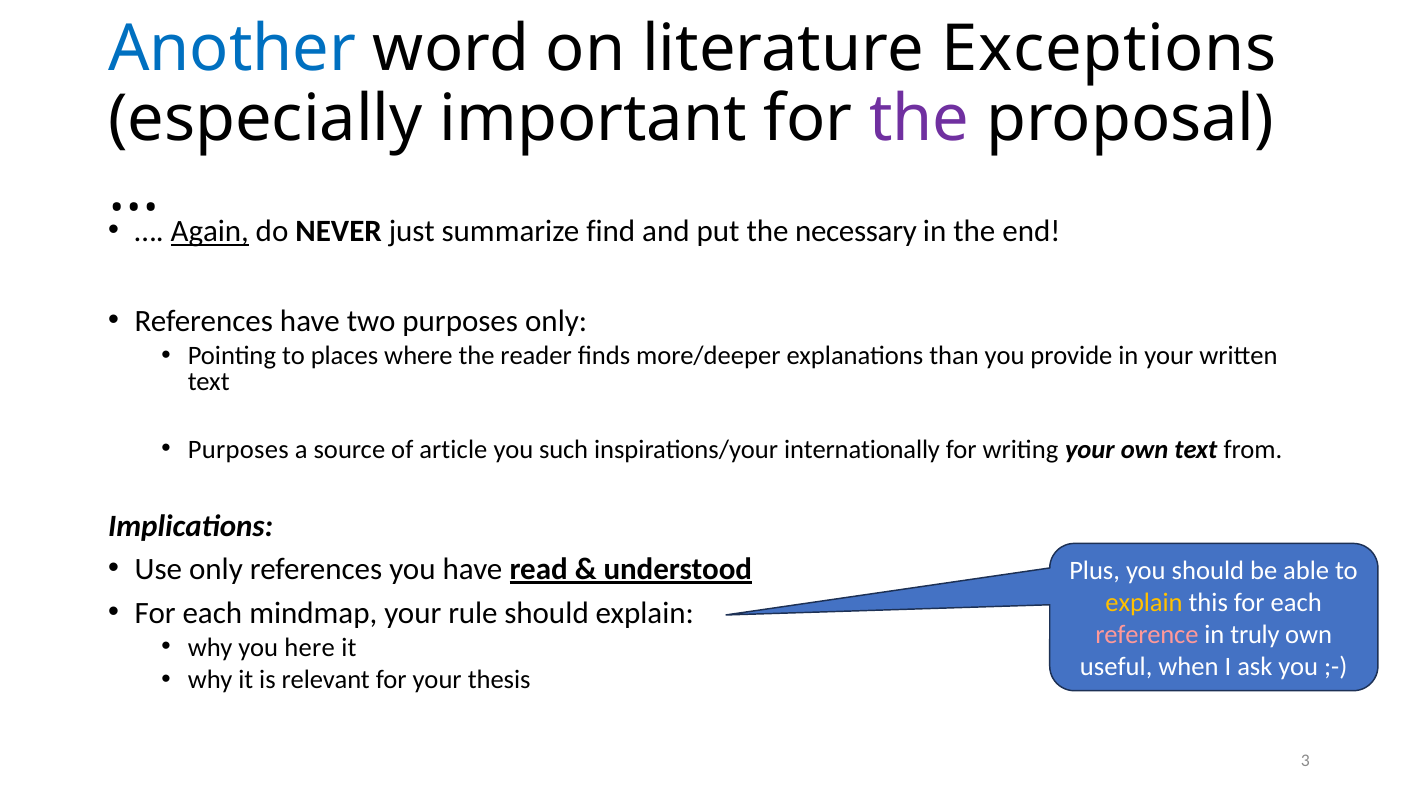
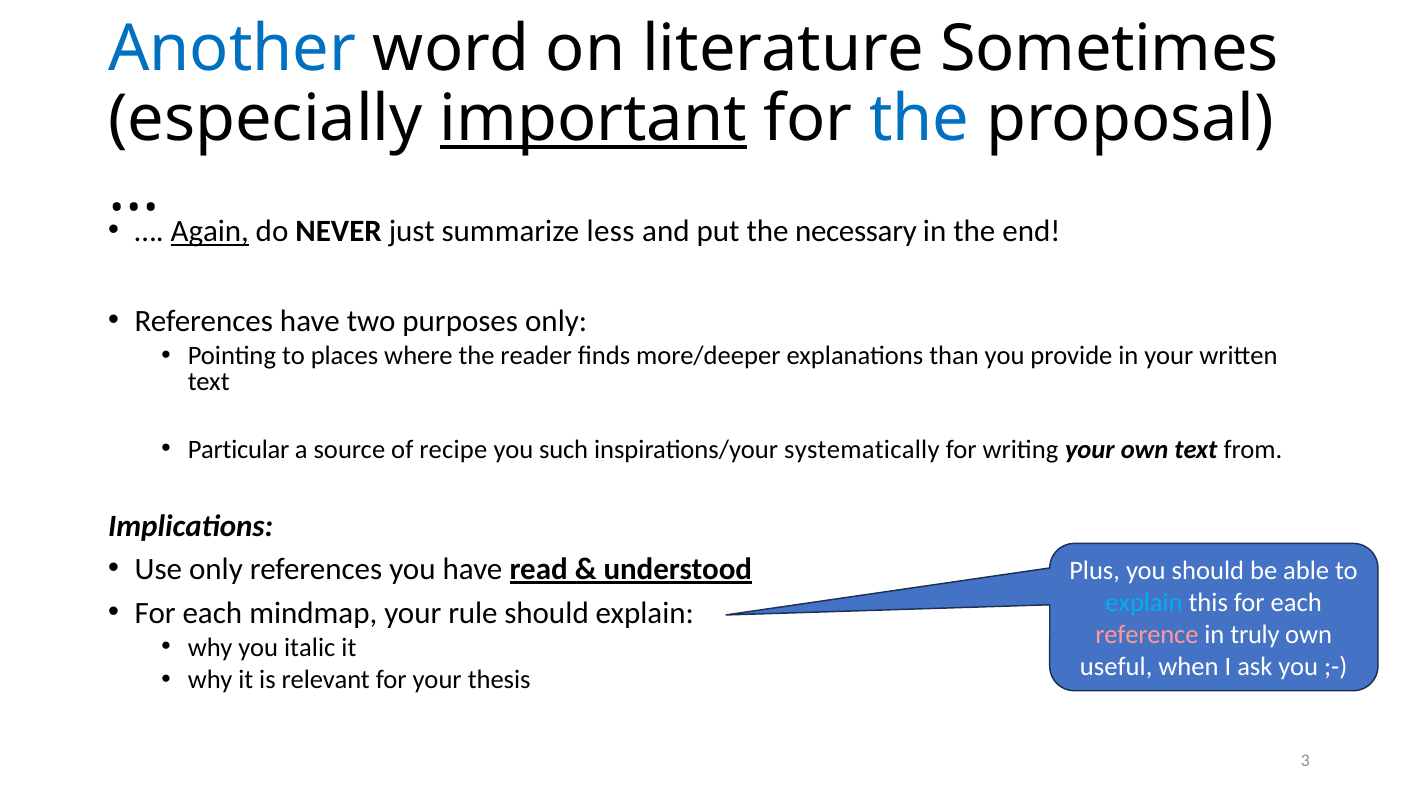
Exceptions: Exceptions -> Sometimes (1109, 49)
important underline: none -> present (593, 119)
the colour: purple -> blue (919, 119)
find: find -> less (611, 232)
Purposes: Purposes -> Particular (239, 450)
article: article -> recipe (453, 450)
internationally: internationally -> systematically (862, 450)
explain colour: yellow -> light blue (1144, 603)
here: here -> italic (310, 648)
